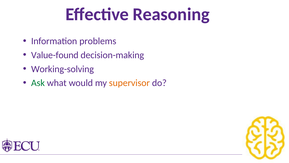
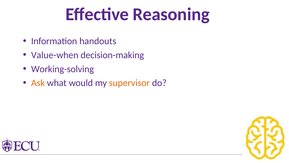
problems: problems -> handouts (98, 41)
Value-found: Value-found -> Value-when (55, 55)
Ask colour: green -> orange (38, 83)
